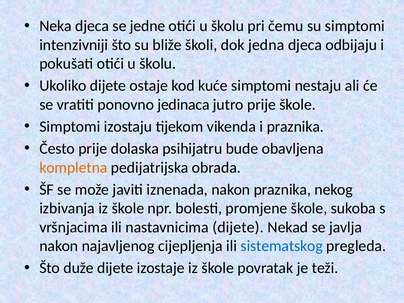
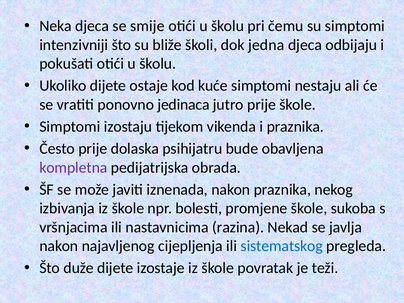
jedne: jedne -> smije (147, 26)
kompletna colour: orange -> purple (73, 168)
nastavnicima dijete: dijete -> razina (238, 227)
